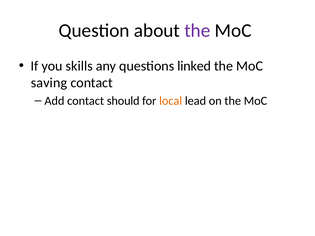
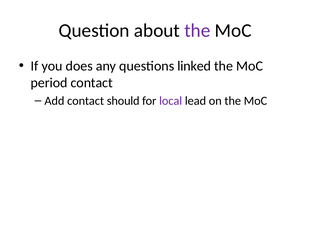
skills: skills -> does (79, 66)
saving: saving -> period (49, 83)
local colour: orange -> purple (171, 101)
